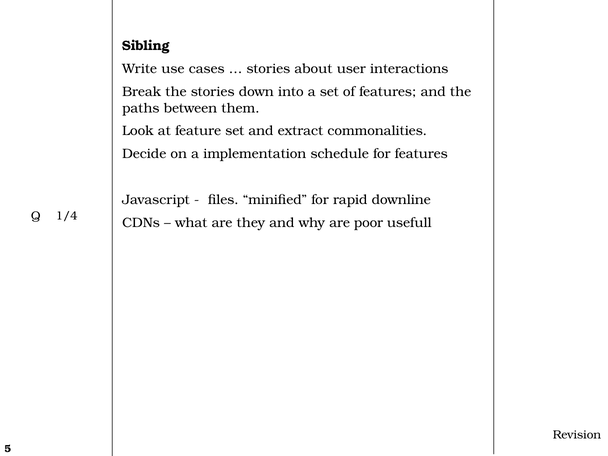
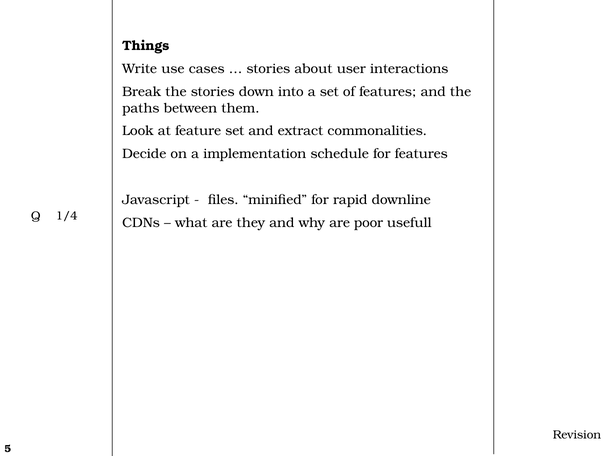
Sibling: Sibling -> Things (146, 46)
